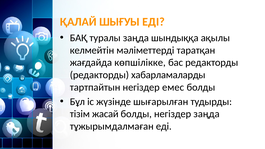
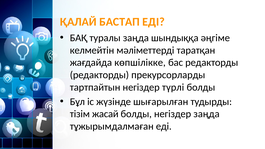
ШЫҒУЫ: ШЫҒУЫ -> БАСТАП (119, 22)
ақылы: ақылы -> әңгіме (215, 38)
хабарламаларды: хабарламаларды -> прекурсорларды (168, 75)
емес: емес -> түрлі (173, 87)
